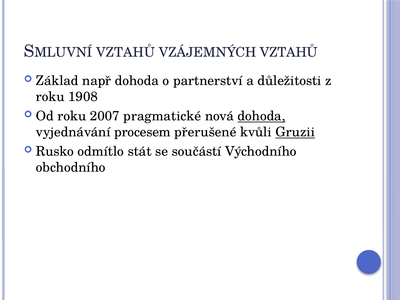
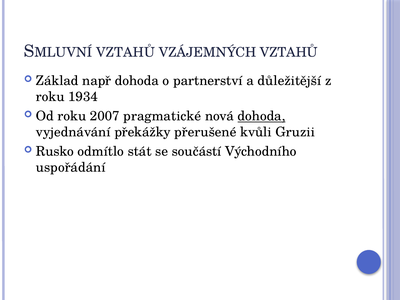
důležitosti: důležitosti -> důležitější (289, 81)
1908: 1908 -> 1934 (83, 97)
procesem: procesem -> překážky (143, 132)
Gruzii underline: present -> none (295, 132)
obchodního: obchodního -> uspořádání (71, 168)
